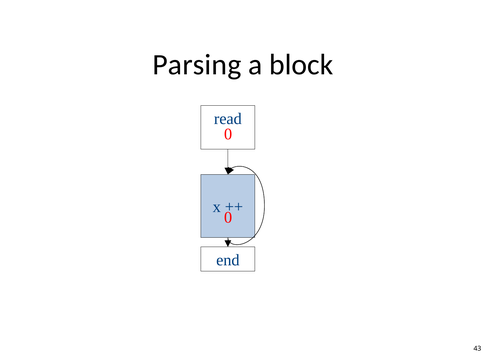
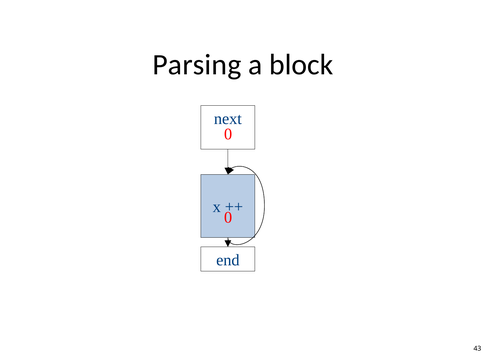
read: read -> next (228, 119)
